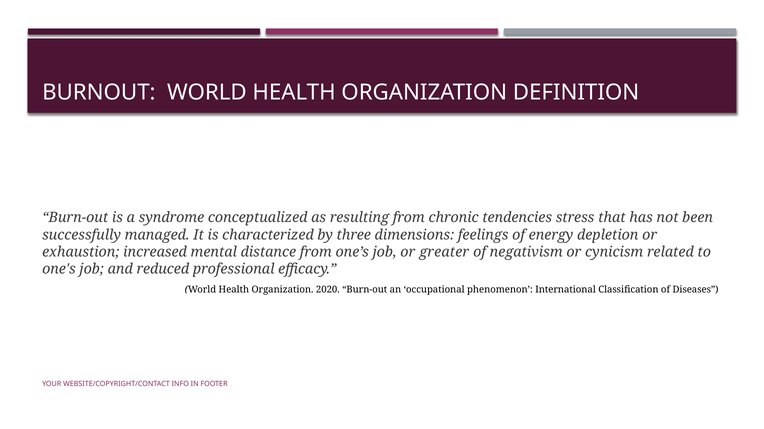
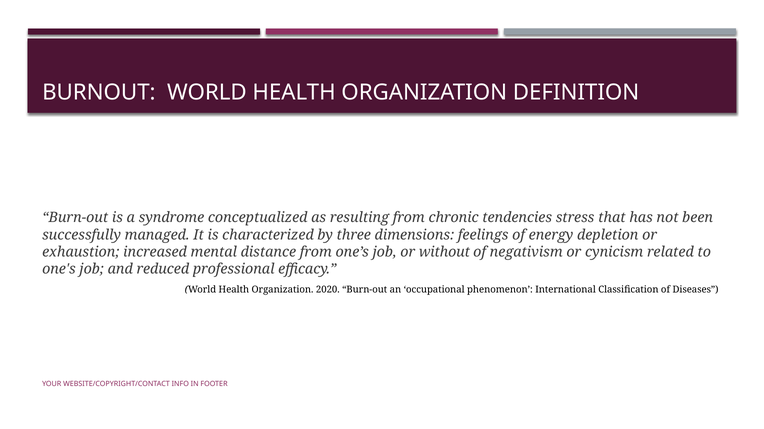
greater: greater -> without (444, 252)
